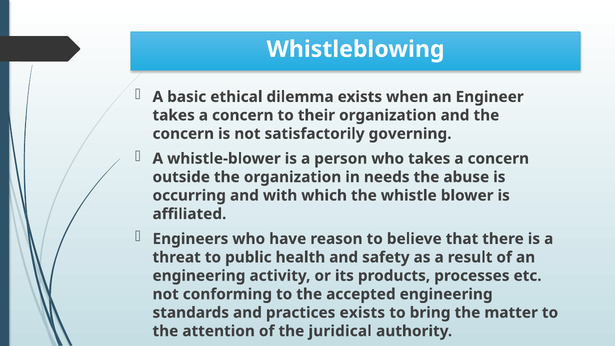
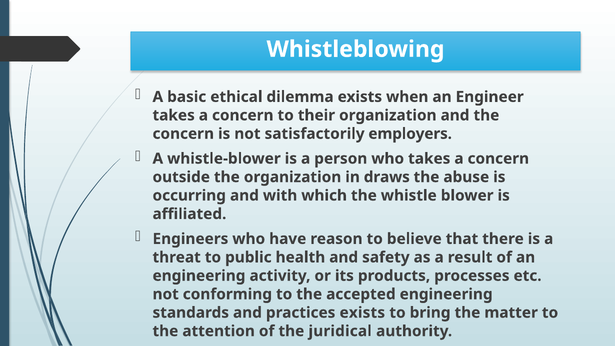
governing: governing -> employers (410, 134)
needs: needs -> draws (387, 177)
